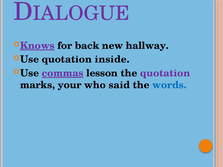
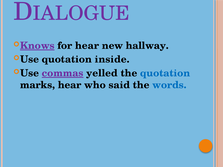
for back: back -> hear (87, 46)
lesson: lesson -> yelled (102, 73)
quotation colour: purple -> blue (165, 73)
marks your: your -> hear (70, 85)
